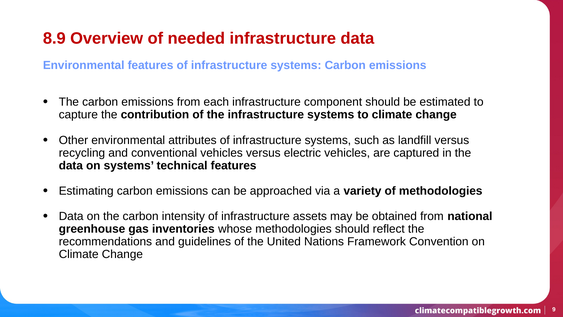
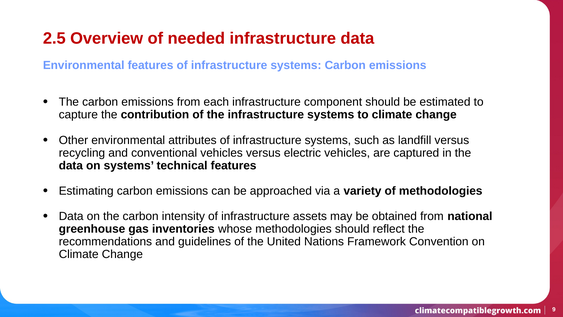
8.9: 8.9 -> 2.5 (54, 39)
